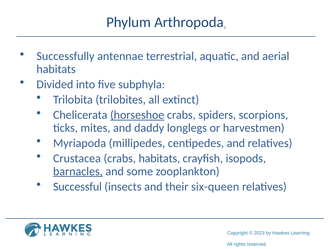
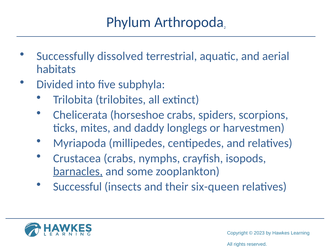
antennae: antennae -> dissolved (120, 56)
horseshoe underline: present -> none (137, 115)
crabs habitats: habitats -> nymphs (159, 158)
